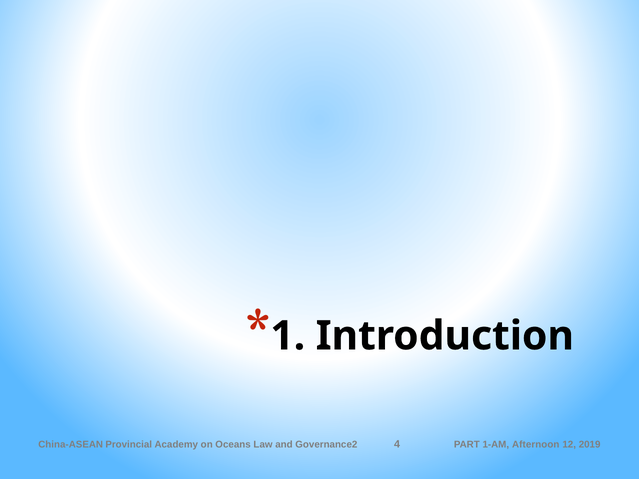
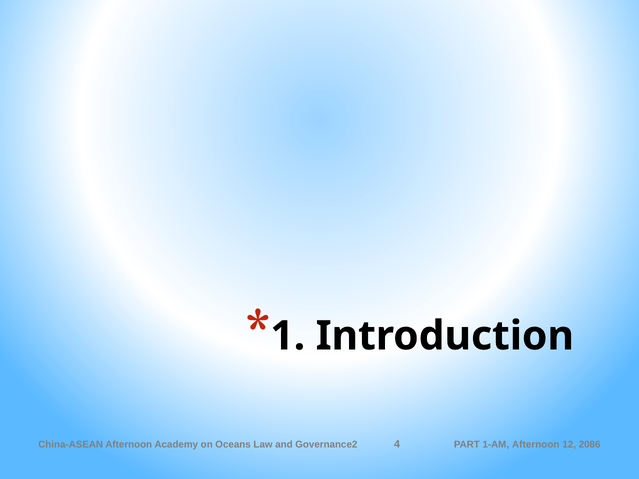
China-ASEAN Provincial: Provincial -> Afternoon (129, 445)
2019: 2019 -> 2086 (590, 445)
